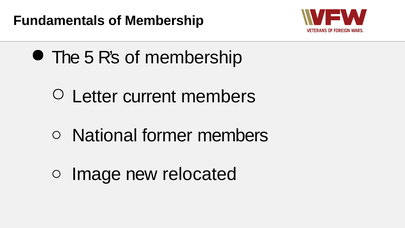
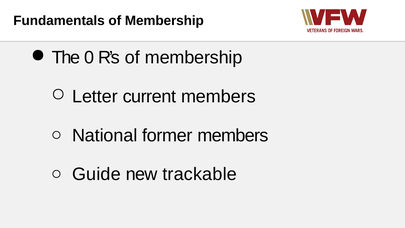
5: 5 -> 0 (89, 58)
Image: Image -> Guide (96, 174)
relocated: relocated -> trackable (200, 174)
